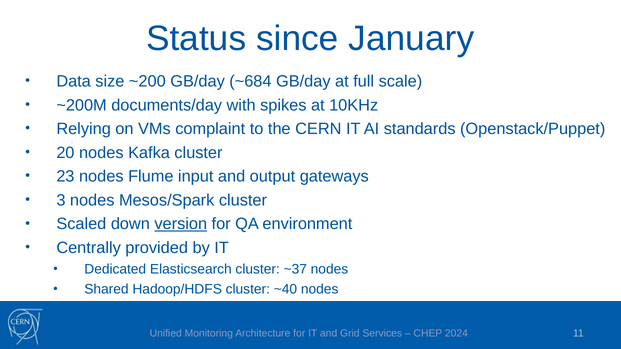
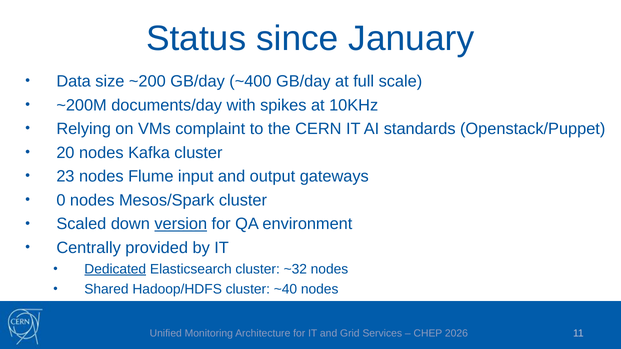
~684: ~684 -> ~400 (250, 82)
3: 3 -> 0 (61, 201)
Dedicated underline: none -> present (115, 269)
~37: ~37 -> ~32 (295, 269)
2024: 2024 -> 2026 (456, 334)
